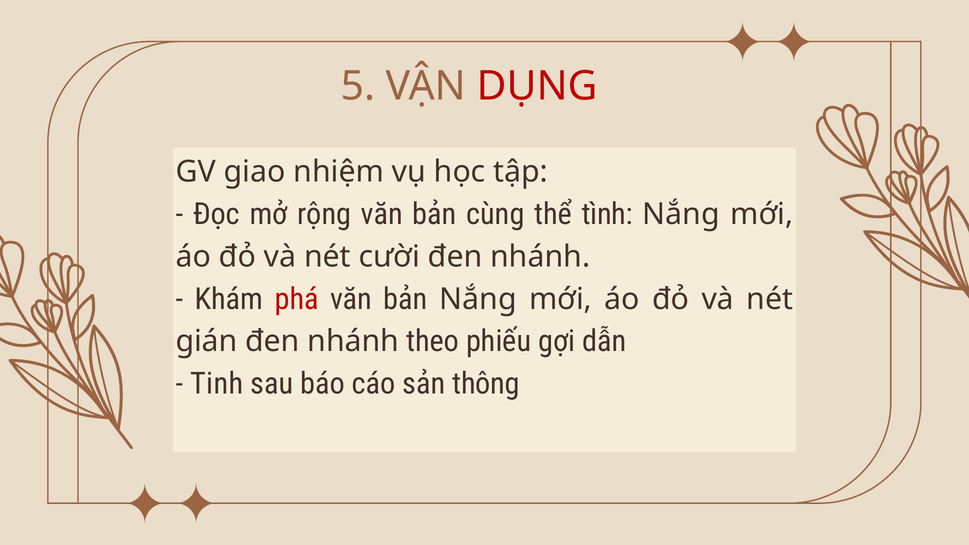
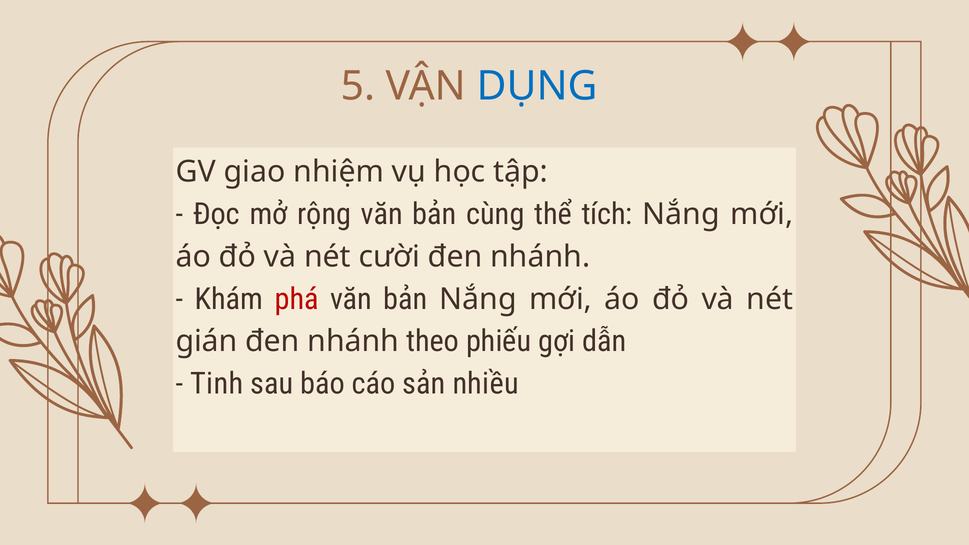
DỤNG colour: red -> blue (537, 86)
tình: tình -> tích (607, 214)
thông: thông -> nhiều (486, 384)
